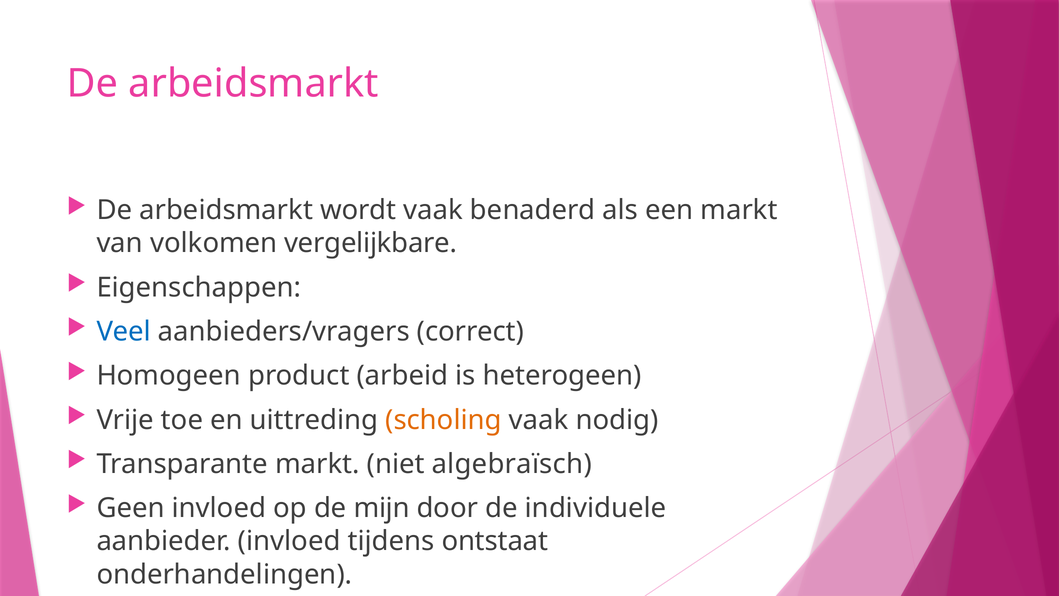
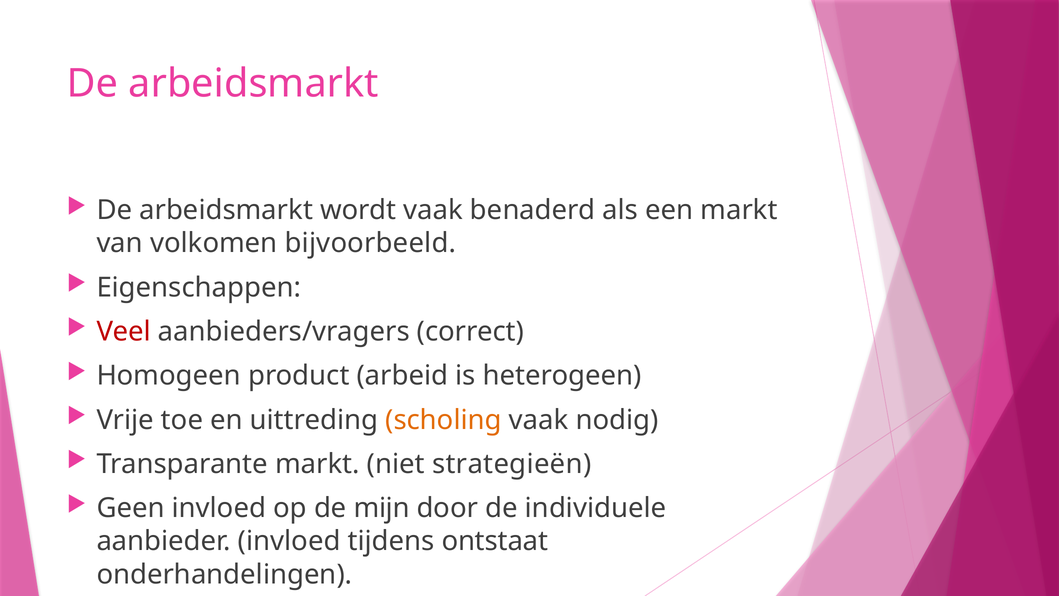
vergelijkbare: vergelijkbare -> bijvoorbeeld (370, 243)
Veel colour: blue -> red (124, 331)
algebraïsch: algebraïsch -> strategieën (512, 464)
